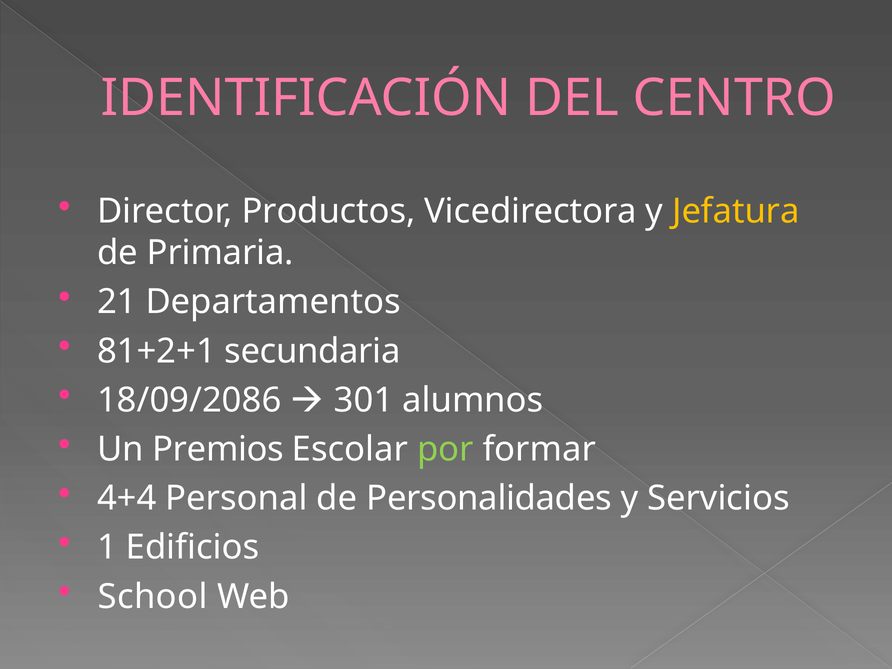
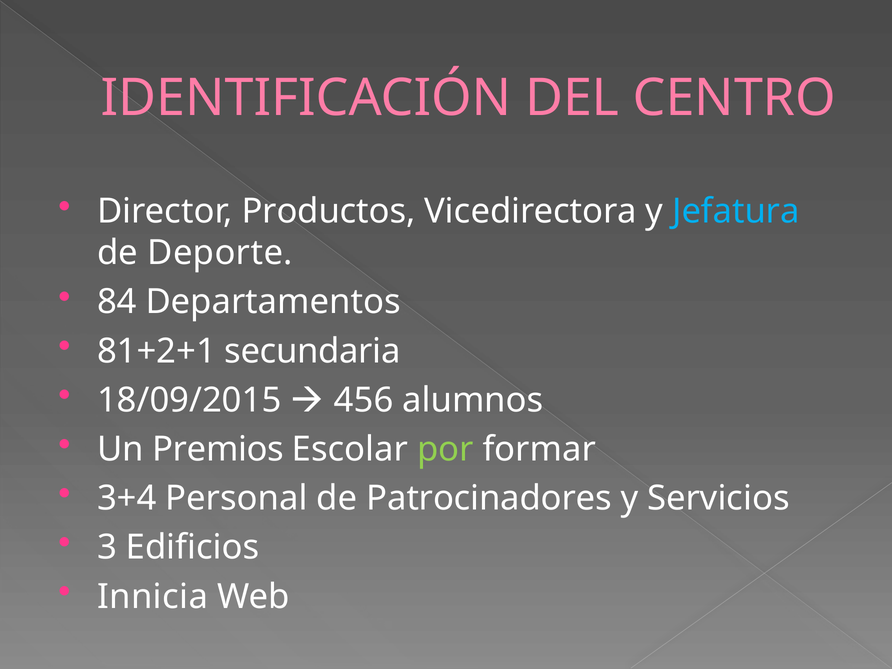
Jefatura colour: yellow -> light blue (736, 211)
Primaria: Primaria -> Deporte (220, 253)
21: 21 -> 84 (117, 302)
18/09/2086: 18/09/2086 -> 18/09/2015 (189, 400)
301: 301 -> 456 (364, 400)
4+4: 4+4 -> 3+4 (127, 498)
Personalidades: Personalidades -> Patrocinadores (489, 498)
1: 1 -> 3 (107, 548)
School: School -> Innicia (153, 597)
